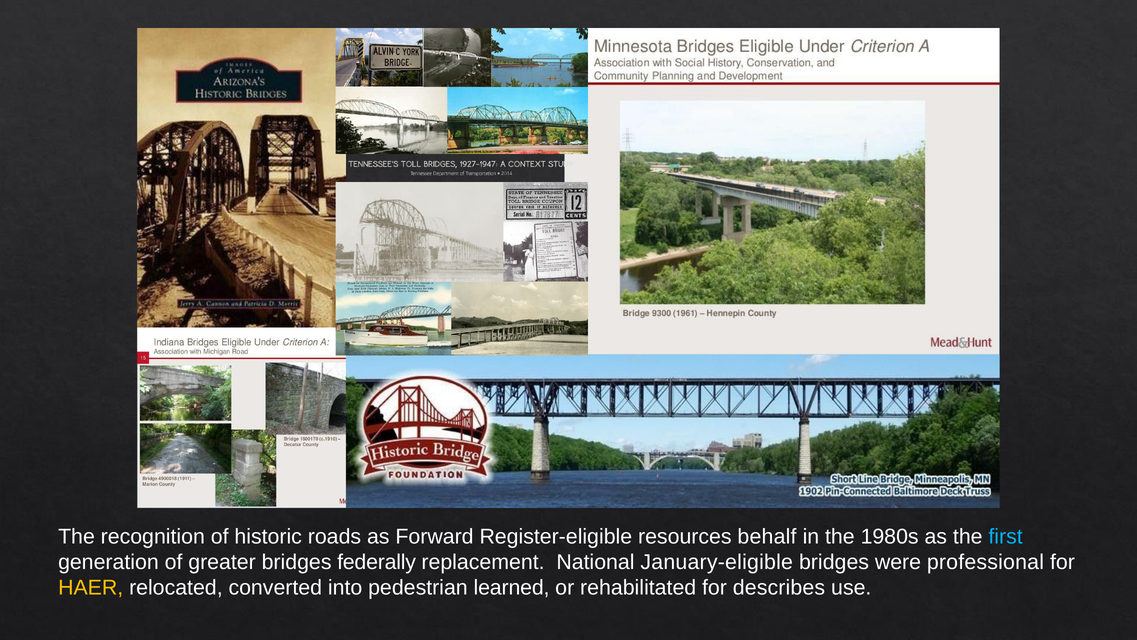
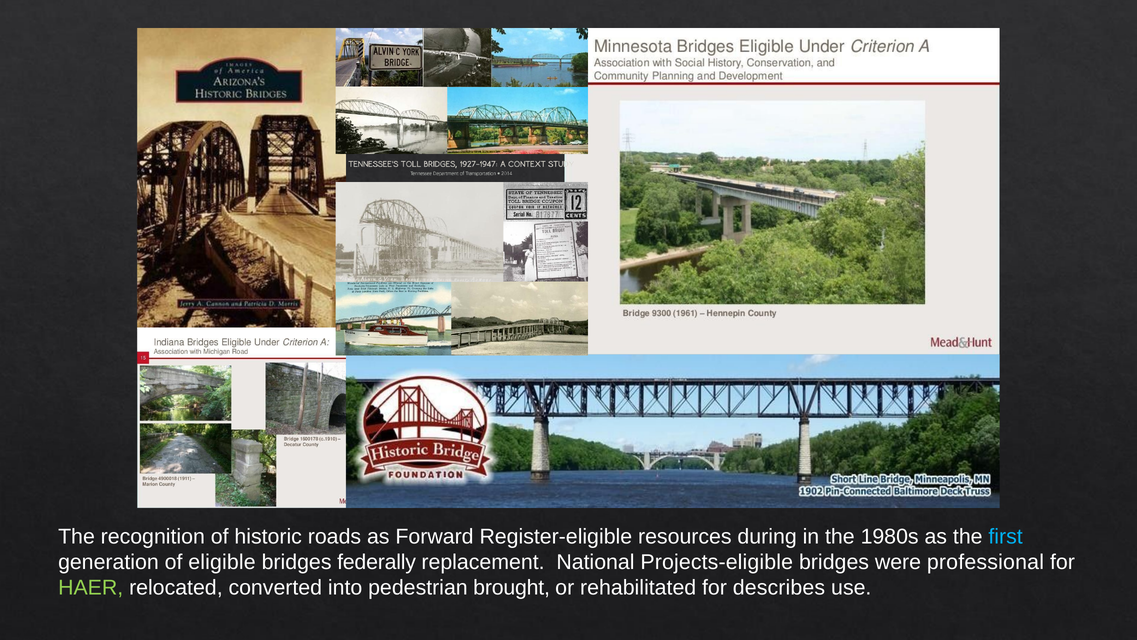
behalf: behalf -> during (767, 536)
greater: greater -> eligible (222, 562)
January-eligible: January-eligible -> Projects-eligible (717, 562)
HAER colour: yellow -> light green (91, 588)
learned: learned -> brought (512, 588)
